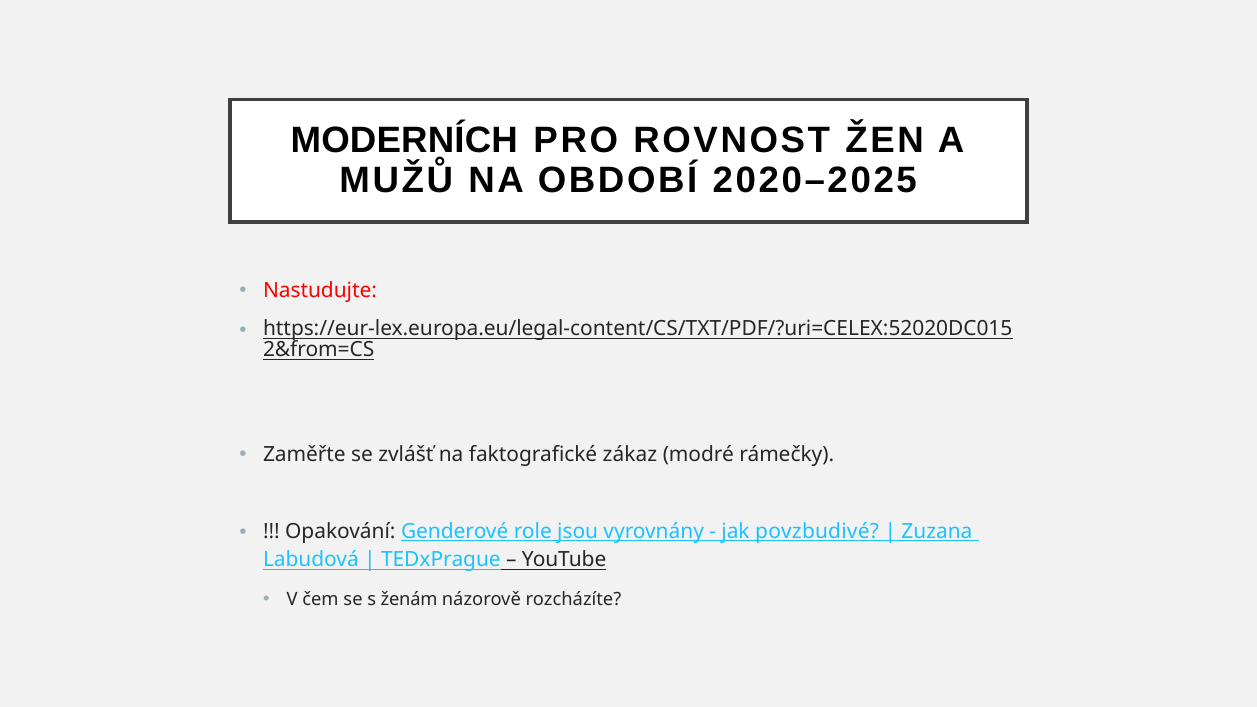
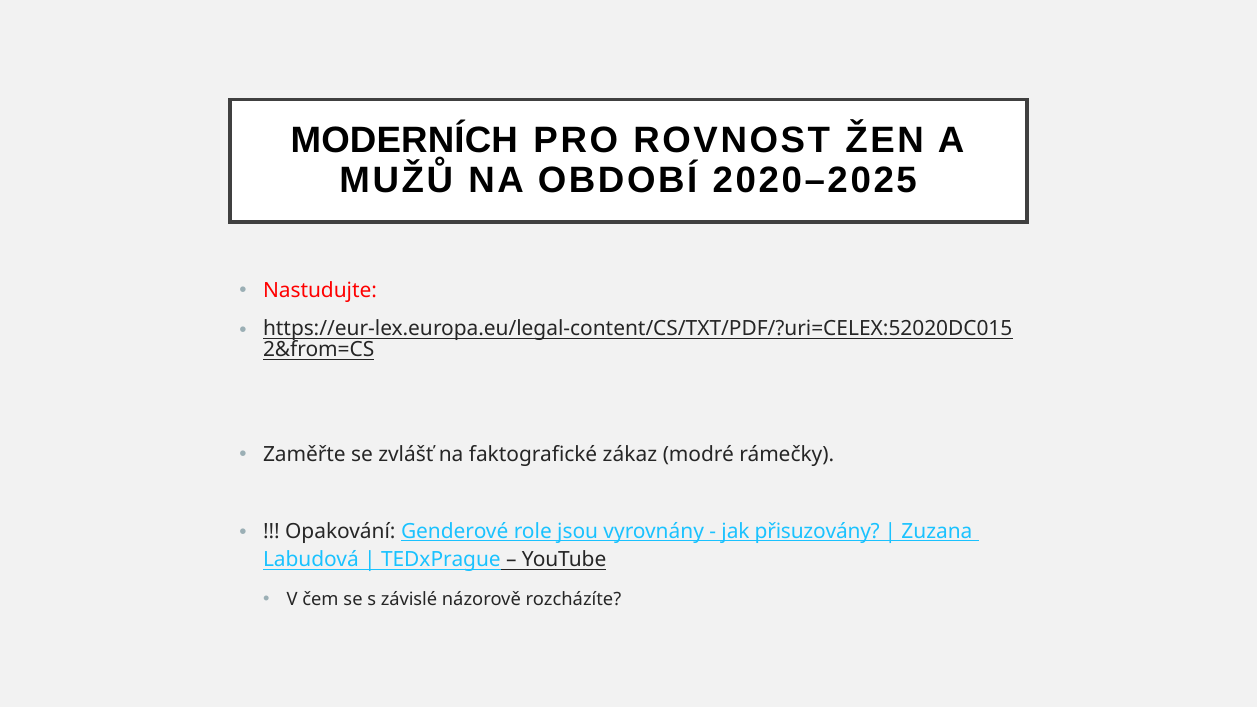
povzbudivé: povzbudivé -> přisuzovány (817, 531)
ženám: ženám -> závislé (409, 599)
